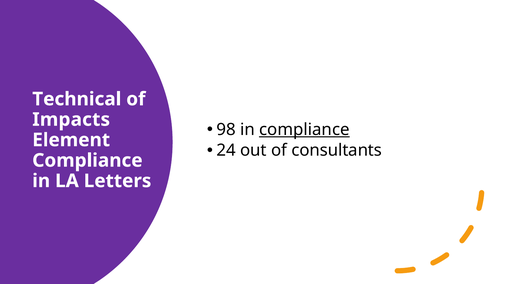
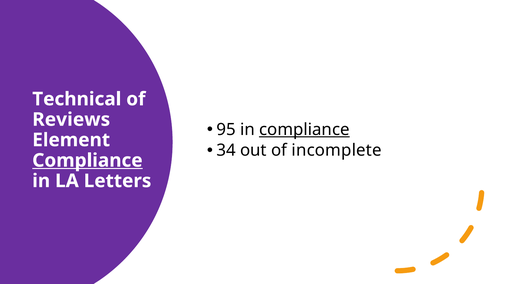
Impacts: Impacts -> Reviews (71, 120)
98: 98 -> 95 (226, 130)
24: 24 -> 34 (226, 150)
consultants: consultants -> incomplete (337, 150)
Compliance underline: none -> present (87, 160)
